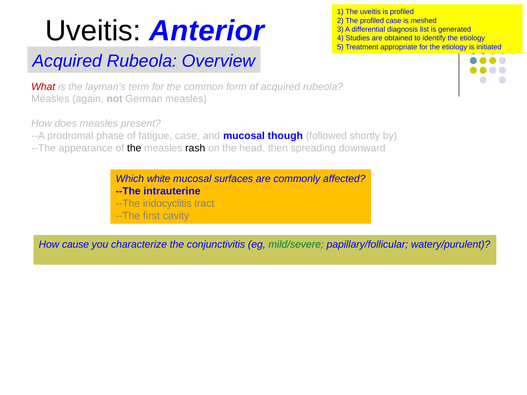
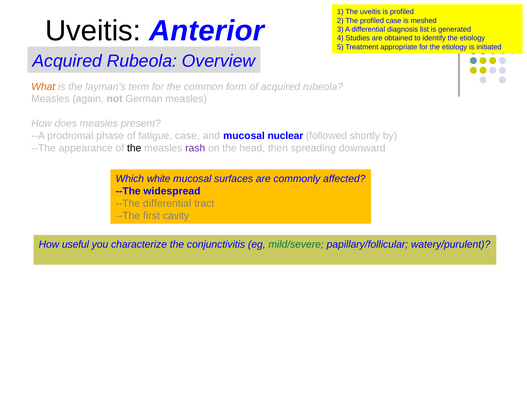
What colour: red -> orange (43, 87)
though: though -> nuclear (285, 136)
rash colour: black -> purple (195, 148)
intrauterine: intrauterine -> widespread (172, 191)
--The iridocyclitis: iridocyclitis -> differential (167, 204)
cause: cause -> useful (76, 245)
